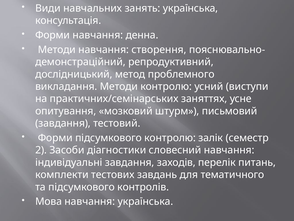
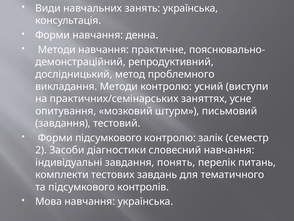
створення: створення -> практичне (159, 50)
заходів: заходів -> понять (176, 162)
